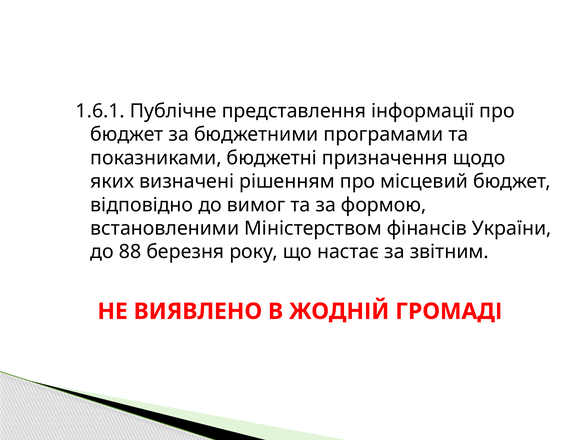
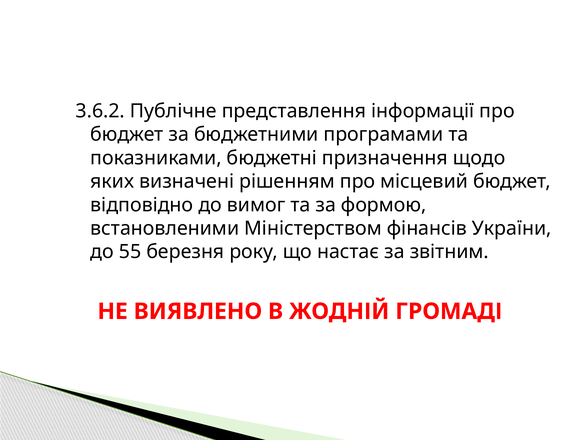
1.6.1: 1.6.1 -> 3.6.2 (100, 111)
88: 88 -> 55 (130, 252)
